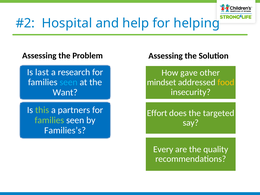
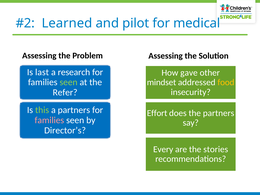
Hospital: Hospital -> Learned (67, 23)
help: help -> pilot (136, 23)
helping: helping -> medical (197, 23)
seen colour: light blue -> light green (69, 82)
Want: Want -> Refer (65, 92)
the targeted: targeted -> partners (219, 113)
families colour: light green -> pink (49, 120)
Families’s: Families’s -> Director’s (65, 130)
quality: quality -> stories (216, 149)
